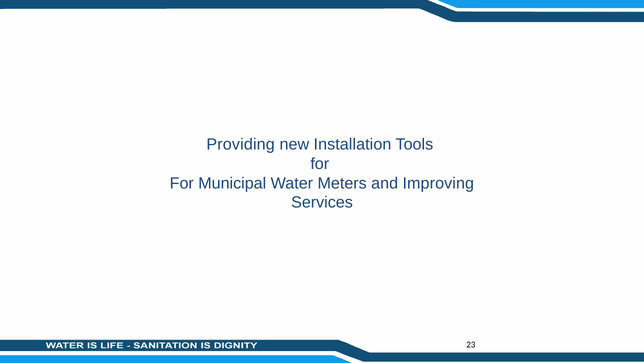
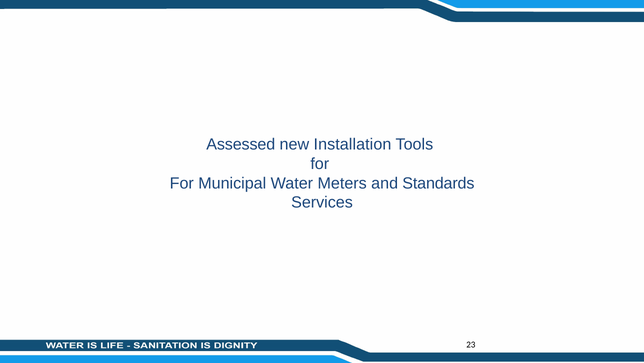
Providing: Providing -> Assessed (241, 144)
Improving: Improving -> Standards (438, 183)
